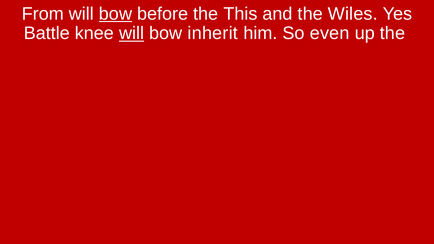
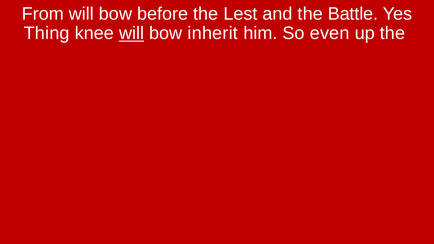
bow underline: present -> none (116, 14)
This: This -> Lest (240, 14)
Wiles: Wiles -> Battle (353, 14)
Battle: Battle -> Thing (47, 33)
